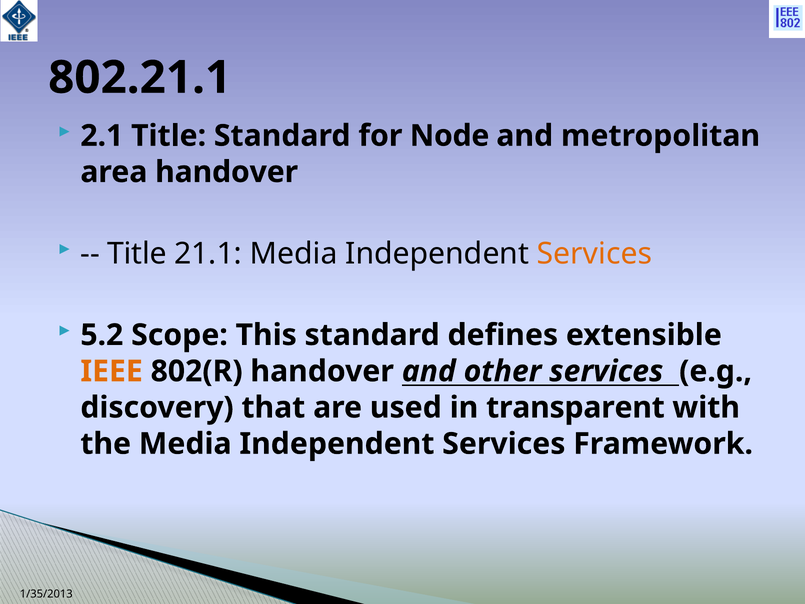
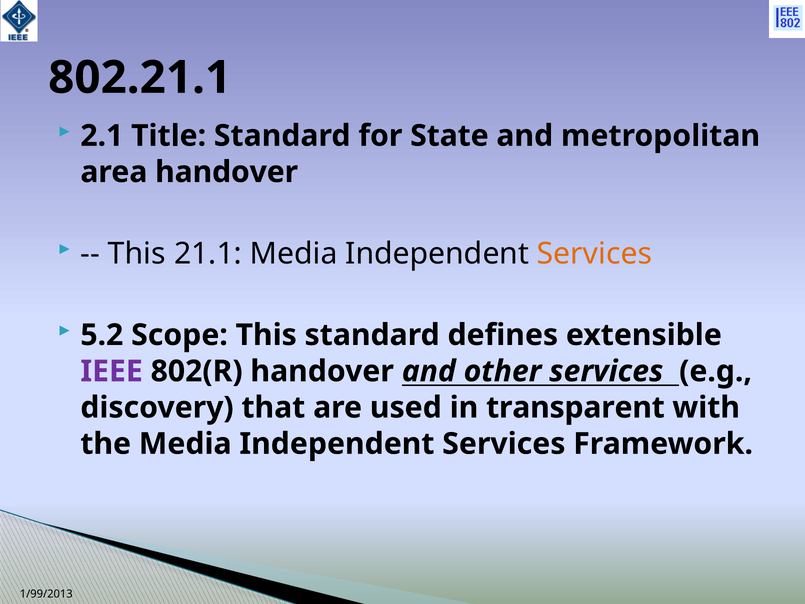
Node: Node -> State (449, 136)
Title: Title -> This (137, 253)
IEEE colour: orange -> purple (112, 371)
1/35/2013: 1/35/2013 -> 1/99/2013 (46, 594)
